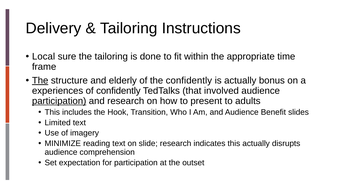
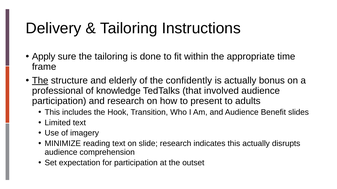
Local: Local -> Apply (44, 57)
experiences: experiences -> professional (58, 91)
of confidently: confidently -> knowledge (118, 91)
participation underline: present -> none (59, 101)
